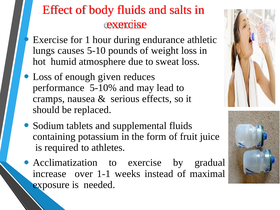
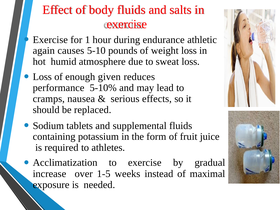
lungs: lungs -> again (44, 51)
1-1: 1-1 -> 1-5 (104, 174)
